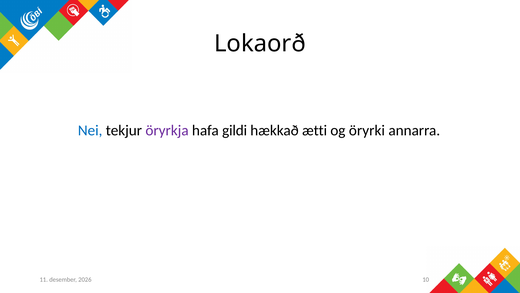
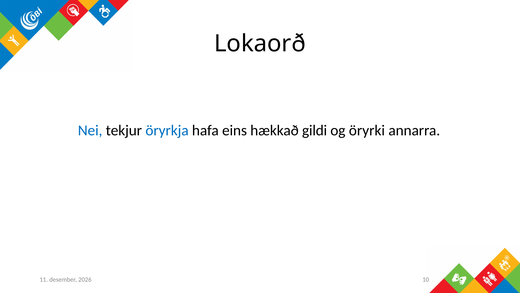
öryrkja colour: purple -> blue (167, 130)
gildi: gildi -> eins (235, 130)
ætti: ætti -> gildi (315, 130)
